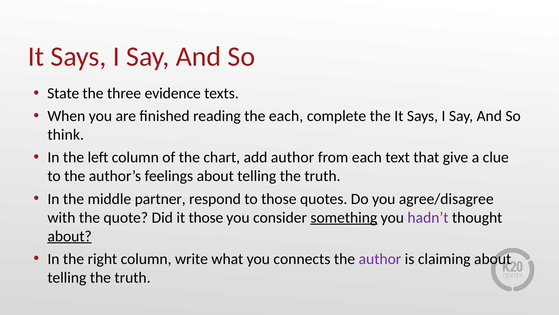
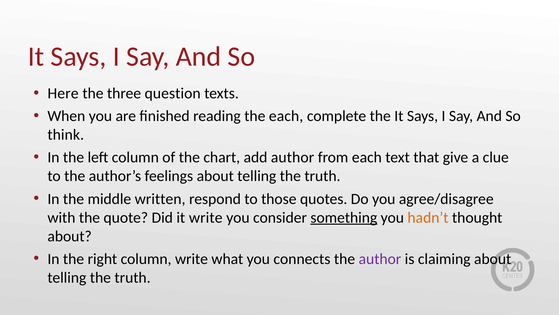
State: State -> Here (63, 93)
evidence: evidence -> question (173, 93)
partner: partner -> written (160, 199)
it those: those -> write (206, 217)
hadn’t colour: purple -> orange (428, 217)
about underline: present -> none (70, 236)
